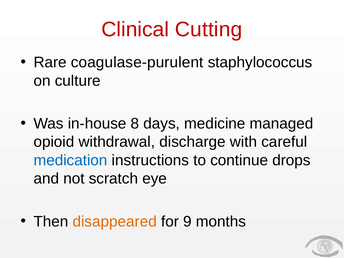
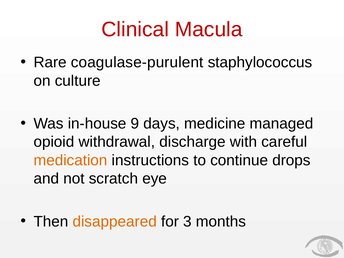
Cutting: Cutting -> Macula (209, 29)
8: 8 -> 9 (135, 124)
medication colour: blue -> orange (71, 160)
9: 9 -> 3 (187, 221)
